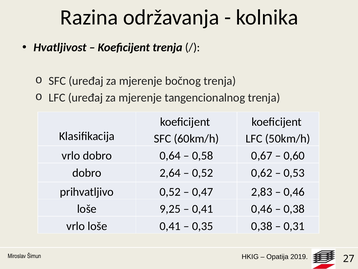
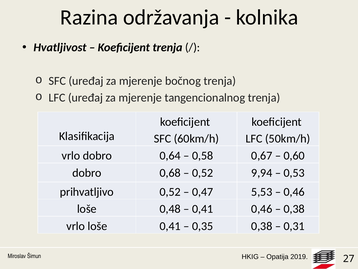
2,64: 2,64 -> 0,68 (170, 173)
0,62: 0,62 -> 9,94 (262, 173)
2,83: 2,83 -> 5,53 (262, 192)
9,25: 9,25 -> 0,48 (170, 209)
